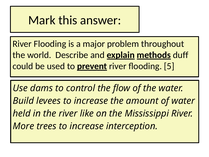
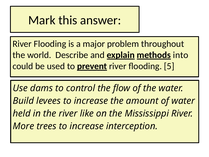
duff: duff -> into (181, 55)
